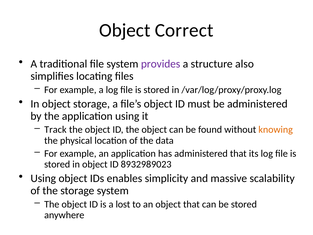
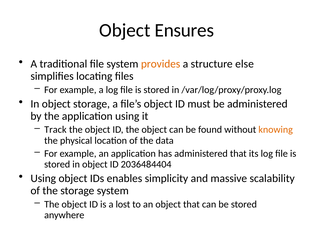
Correct: Correct -> Ensures (184, 30)
provides colour: purple -> orange (161, 64)
also: also -> else (245, 64)
8932989023: 8932989023 -> 2036484404 (146, 164)
